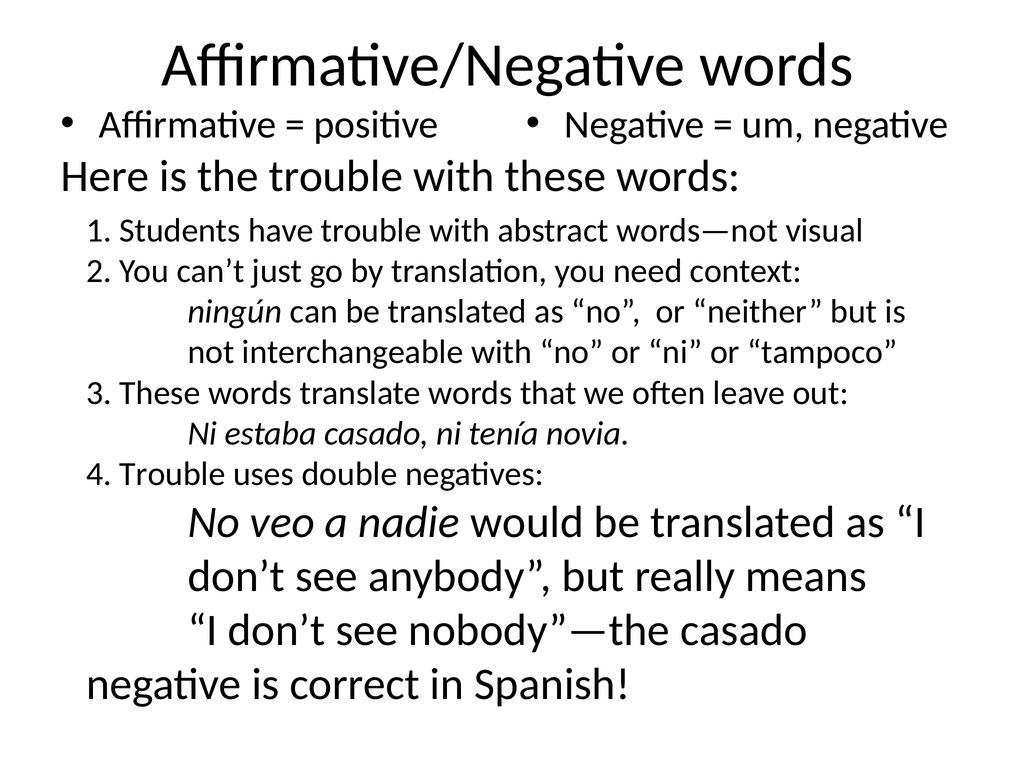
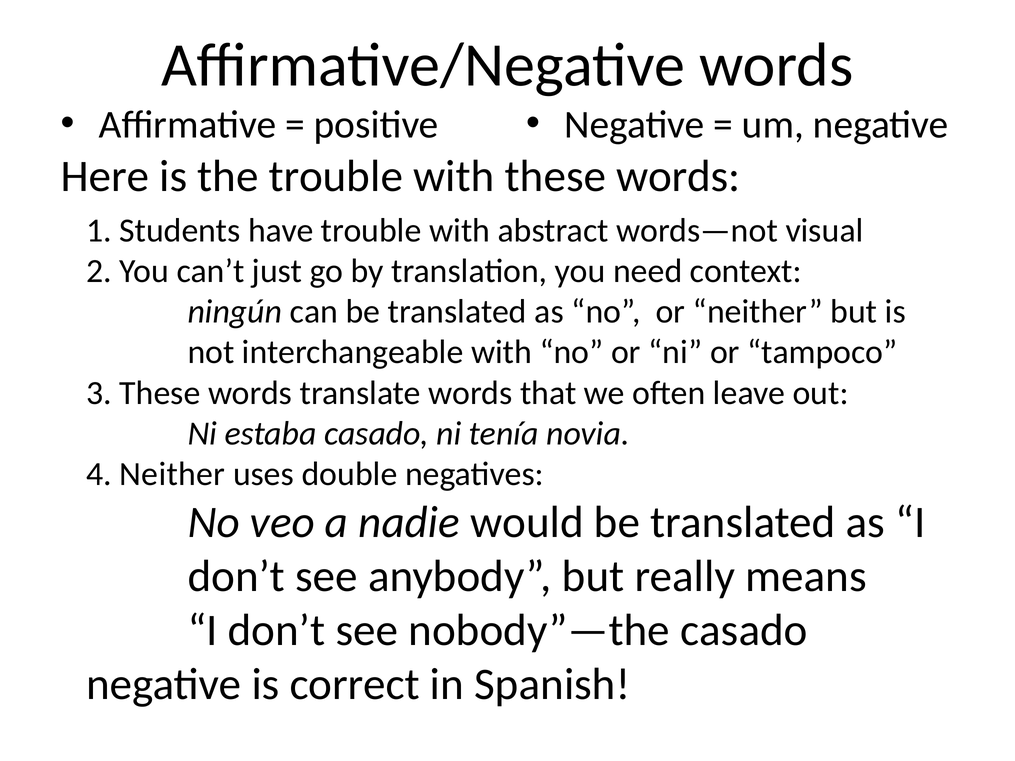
4 Trouble: Trouble -> Neither (172, 474)
